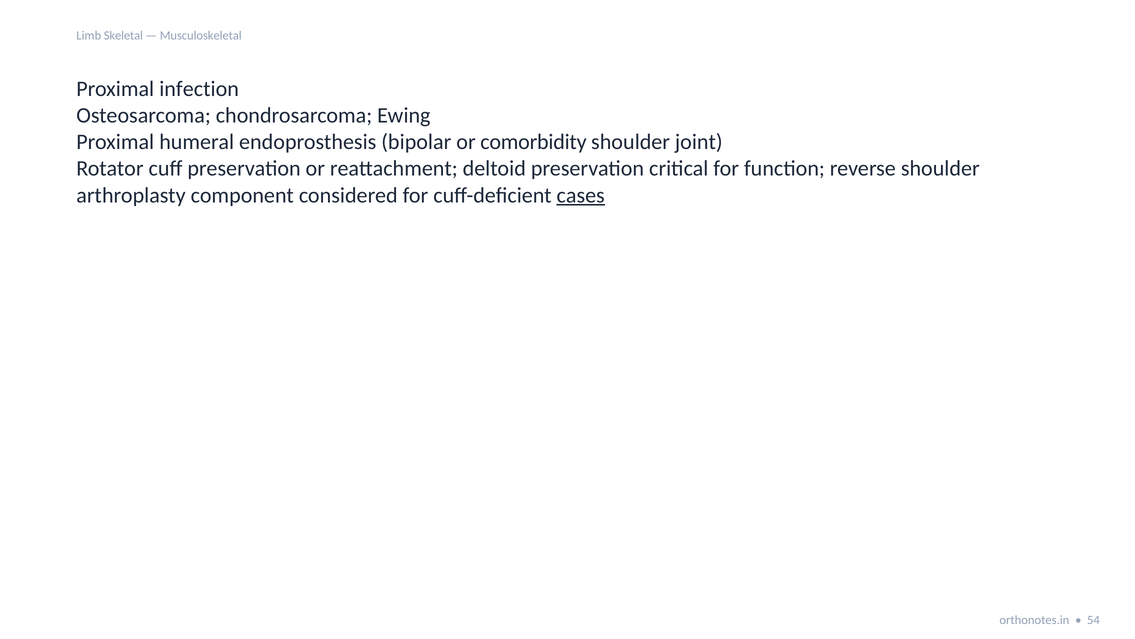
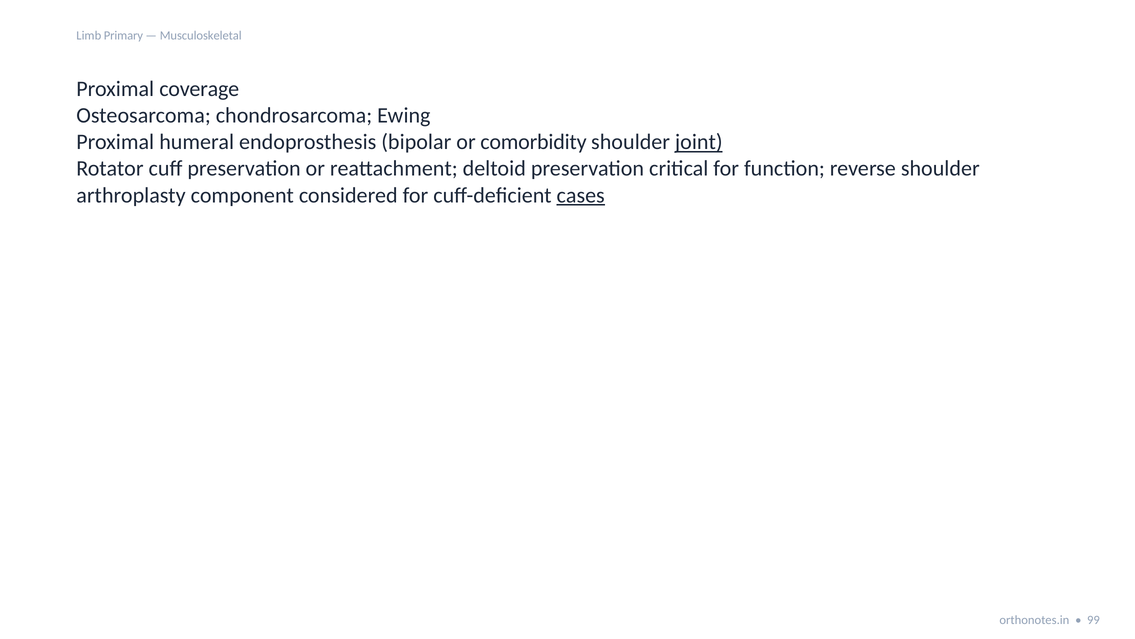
Skeletal: Skeletal -> Primary (123, 35)
infection: infection -> coverage (199, 89)
joint underline: none -> present (699, 142)
54: 54 -> 99 (1093, 619)
